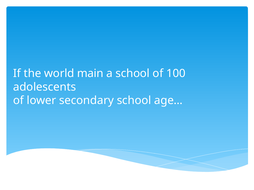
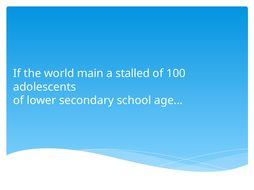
a school: school -> stalled (133, 74)
